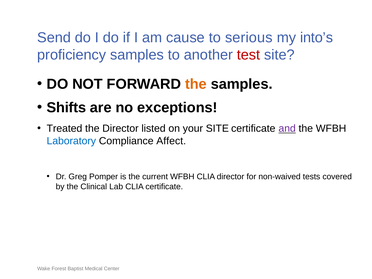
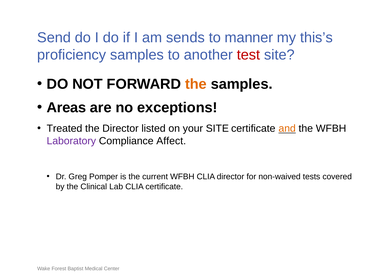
cause: cause -> sends (185, 38)
serious: serious -> manner (249, 38)
into’s: into’s -> this’s (316, 38)
Shifts: Shifts -> Areas (66, 108)
and colour: purple -> orange (287, 128)
Laboratory colour: blue -> purple (71, 141)
